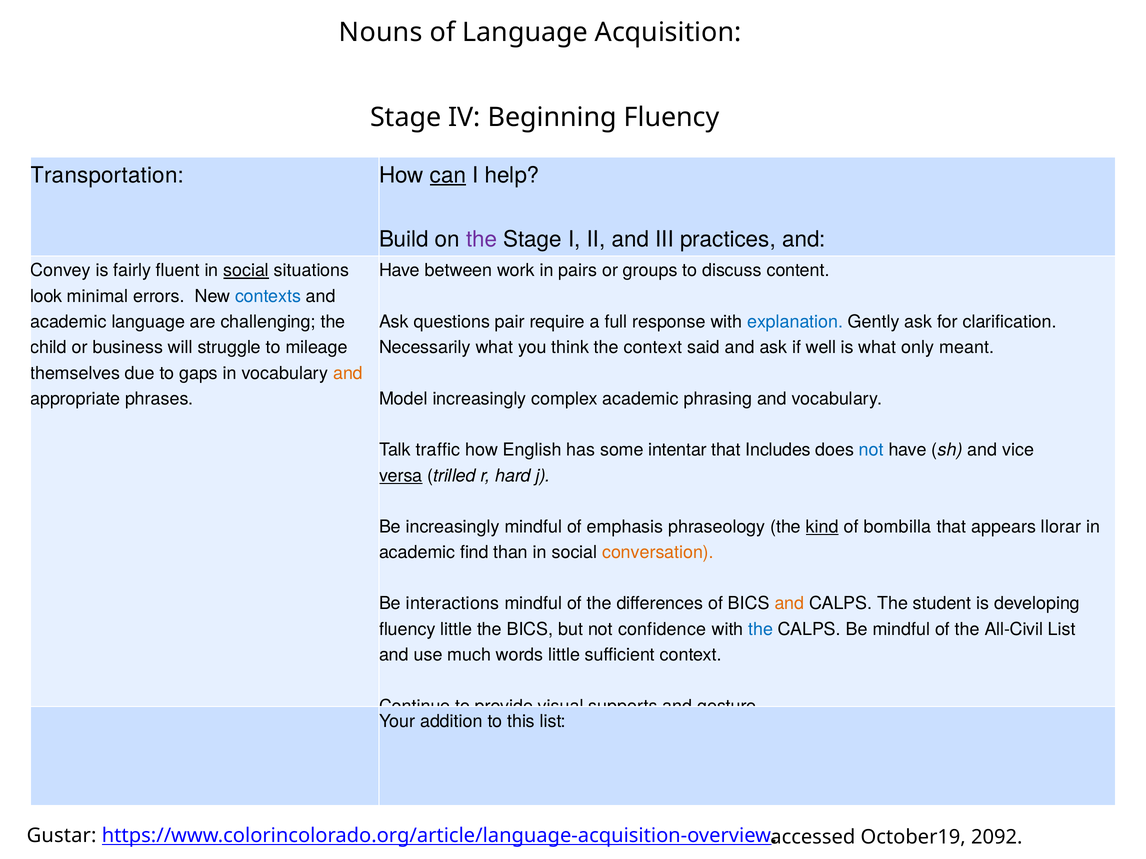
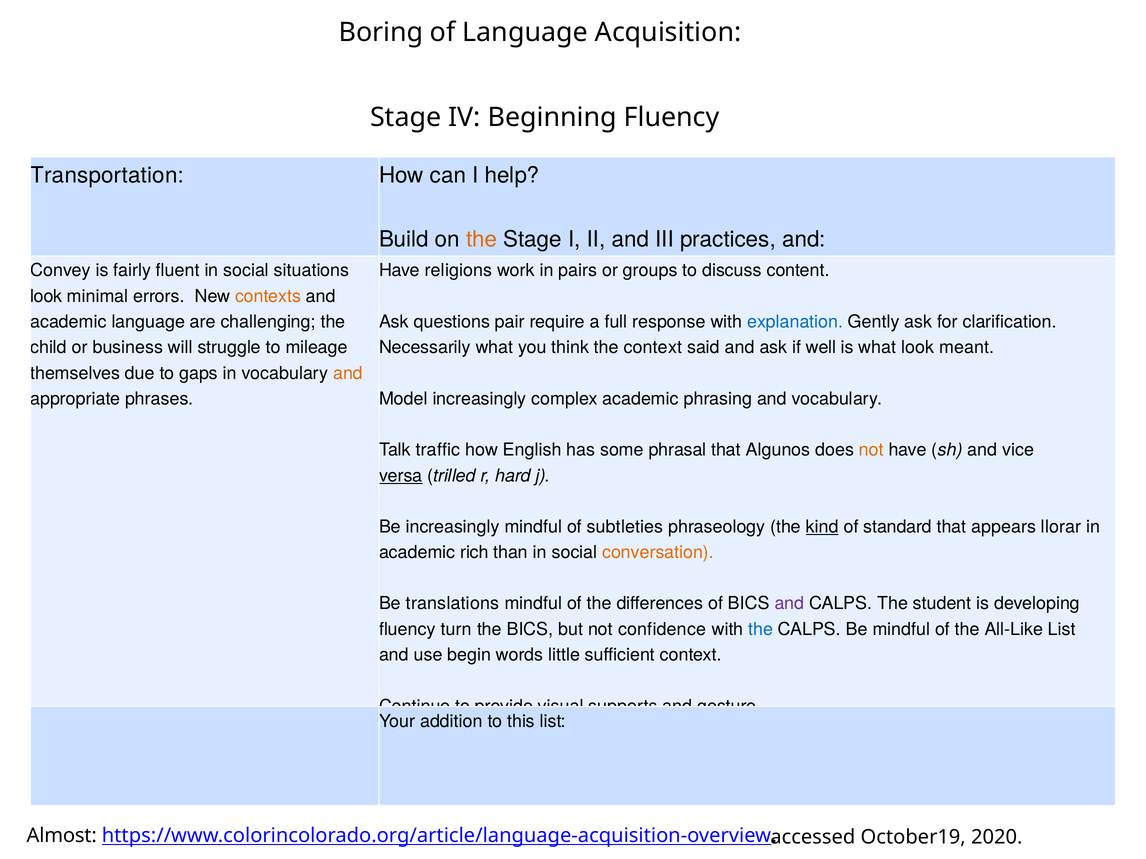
Nouns: Nouns -> Boring (381, 33)
can underline: present -> none (448, 175)
the colour: purple -> orange (482, 240)
social underline: present -> none (246, 271)
between: between -> religions (459, 271)
contexts colour: blue -> orange (268, 296)
what only: only -> look (918, 348)
intentar: intentar -> phrasal (678, 450)
Includes: Includes -> Algunos (778, 450)
not colour: blue -> orange (871, 450)
emphasis: emphasis -> subtleties (625, 527)
bombilla: bombilla -> standard (898, 527)
find: find -> rich (474, 553)
interactions: interactions -> translations (453, 604)
and colour: orange -> purple (789, 604)
fluency little: little -> turn (456, 630)
All-Civil: All-Civil -> All-Like (1014, 630)
much: much -> begin (469, 655)
Gustar: Gustar -> Almost (62, 836)
2092: 2092 -> 2020 (997, 838)
